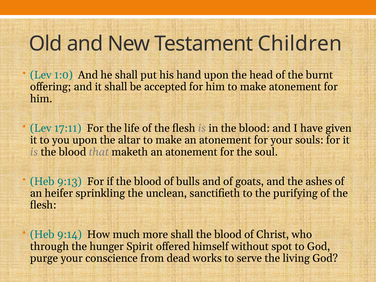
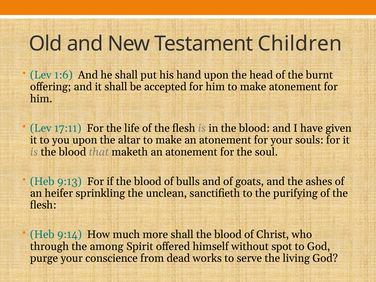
1:0: 1:0 -> 1:6 (63, 75)
hunger: hunger -> among (107, 246)
